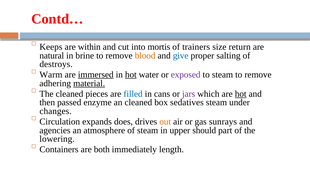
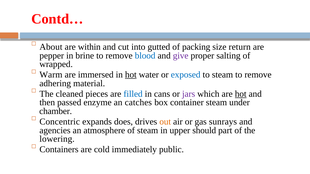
Keeps: Keeps -> About (51, 47)
mortis: mortis -> gutted (159, 47)
trainers: trainers -> packing (196, 47)
natural: natural -> pepper (52, 56)
blood colour: orange -> blue (145, 56)
give colour: blue -> purple (181, 56)
destroys: destroys -> wrapped (56, 64)
immersed underline: present -> none (96, 75)
exposed colour: purple -> blue (186, 75)
material underline: present -> none (89, 84)
an cleaned: cleaned -> catches (138, 103)
sedatives: sedatives -> container (187, 103)
changes: changes -> chamber (56, 111)
Circulation: Circulation -> Concentric (60, 122)
both: both -> cold (102, 150)
length: length -> public (171, 150)
